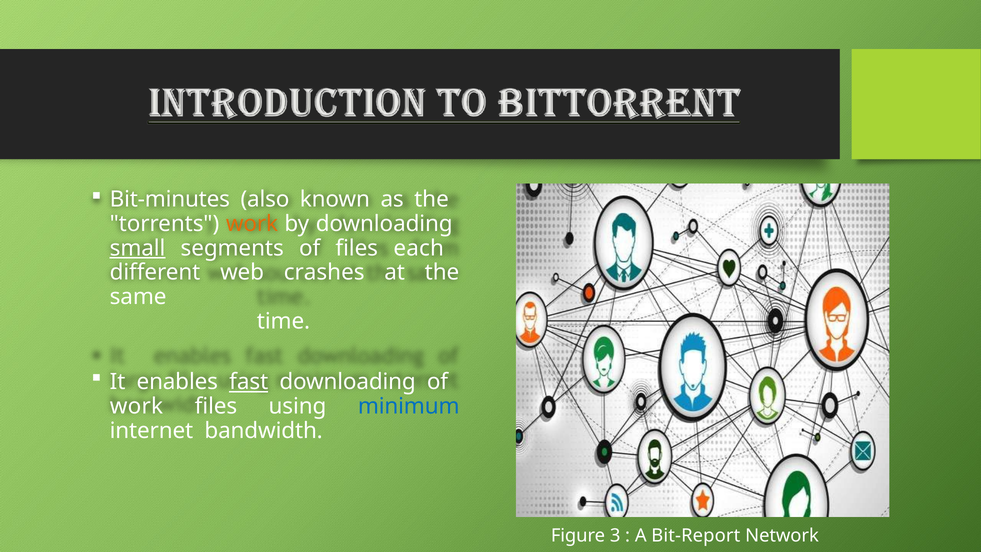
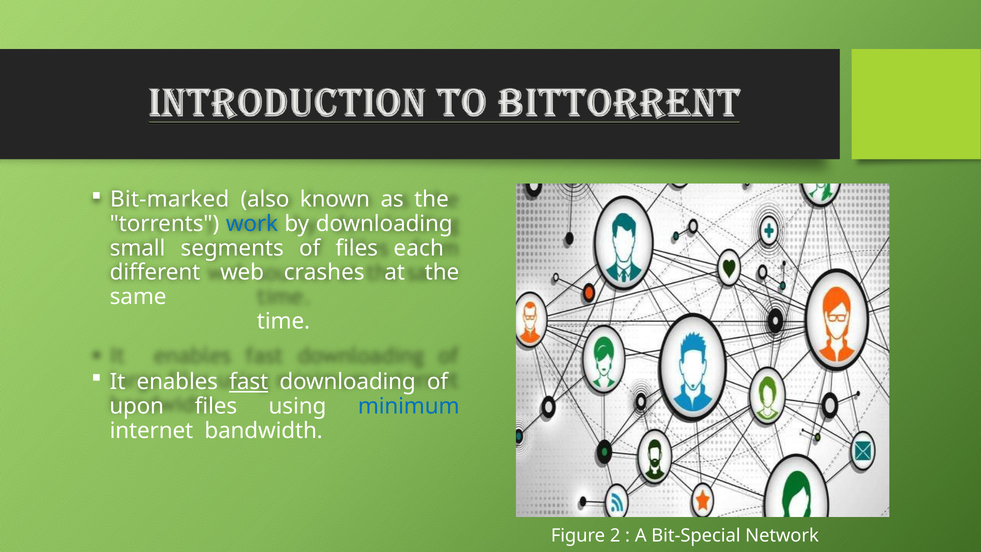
Bit-minutes: Bit-minutes -> Bit-marked (170, 199)
work colour: orange -> blue (252, 224)
small underline: present -> none (138, 248)
work: work -> upon (137, 406)
3: 3 -> 2 (615, 535)
Bit-Report: Bit-Report -> Bit-Special (696, 535)
